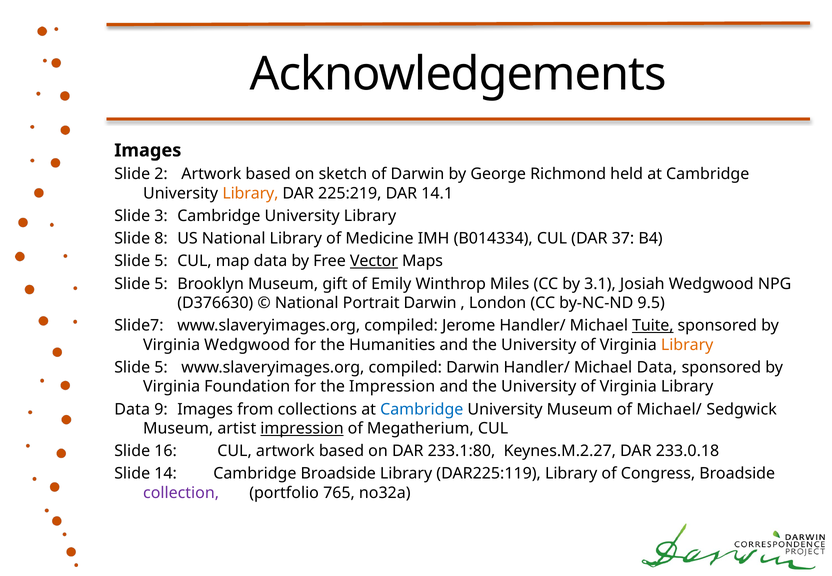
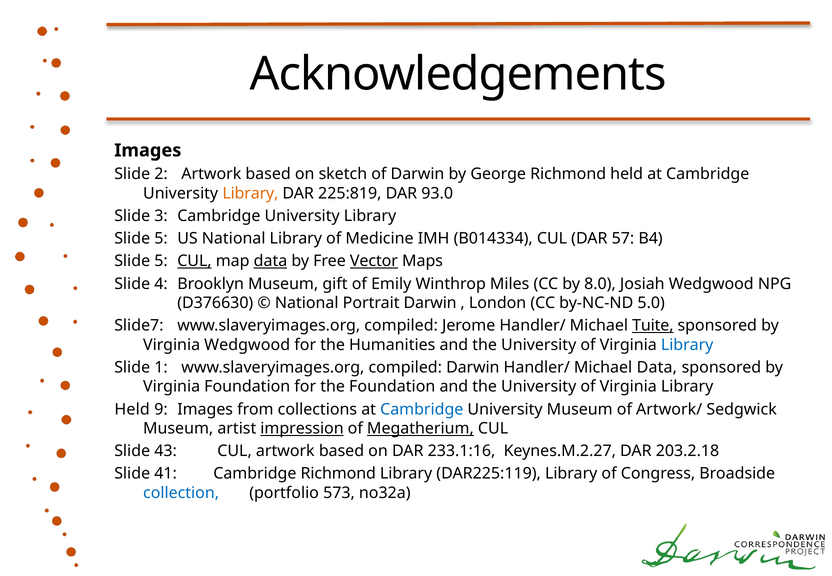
225:219: 225:219 -> 225:819 (350, 193)
14.1: 14.1 -> 93.0 (437, 193)
8: 8 -> 5 (161, 239)
37: 37 -> 57 (623, 239)
CUL underline: none -> present (194, 261)
data underline: none -> present (270, 261)
5: 5 -> 4 (161, 284)
3.1: 3.1 -> 8.0 (600, 284)
9.5: 9.5 -> 5.0 (651, 303)
Library colour: orange -> blue (687, 345)
5: 5 -> 1 (161, 367)
the Impression: Impression -> Foundation (392, 387)
Data: Data -> Held (132, 409)
Michael/: Michael/ -> Artwork/ (669, 409)
Megatherium underline: none -> present (420, 428)
16: 16 -> 43 (166, 451)
233.1:80: 233.1:80 -> 233.1:16 (462, 451)
233.0.18: 233.0.18 -> 203.2.18 (687, 451)
14: 14 -> 41 (166, 474)
Cambridge Broadside: Broadside -> Richmond (338, 474)
collection colour: purple -> blue (181, 493)
765: 765 -> 573 (339, 493)
